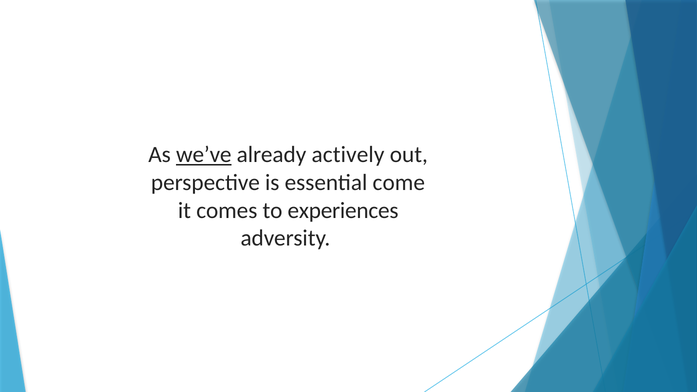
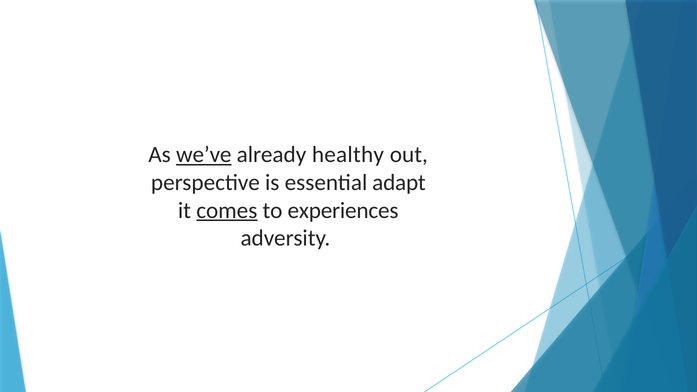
actively: actively -> healthy (348, 155)
come: come -> adapt (399, 183)
comes underline: none -> present (227, 210)
